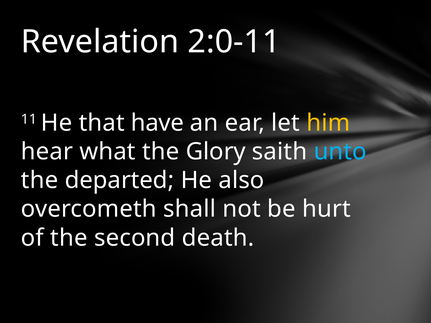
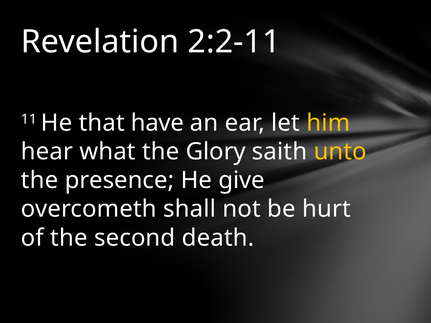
2:0-11: 2:0-11 -> 2:2-11 (234, 42)
unto colour: light blue -> yellow (340, 152)
departed: departed -> presence (119, 181)
also: also -> give (242, 181)
